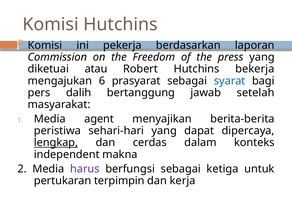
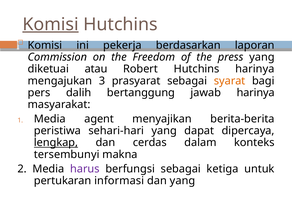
Komisi underline: none -> present (51, 24)
Hutchins bekerja: bekerja -> harinya (255, 69)
6: 6 -> 3 (102, 81)
syarat colour: blue -> orange (230, 81)
jawab setelah: setelah -> harinya (256, 93)
independent: independent -> tersembunyi (67, 154)
terpimpin: terpimpin -> informasi (119, 181)
dan kerja: kerja -> yang (183, 181)
